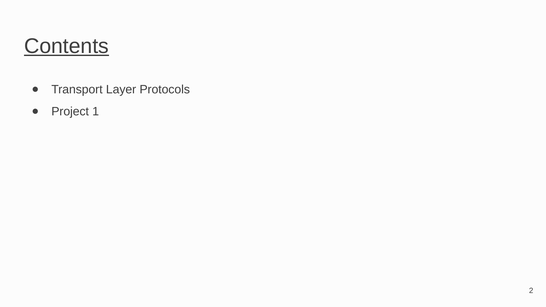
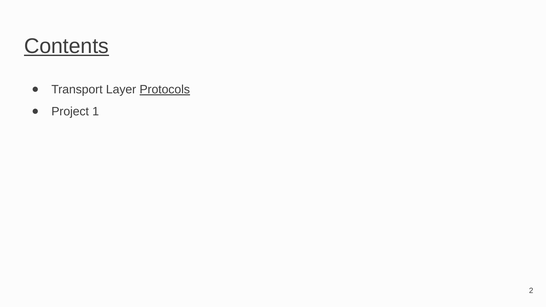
Protocols underline: none -> present (165, 90)
